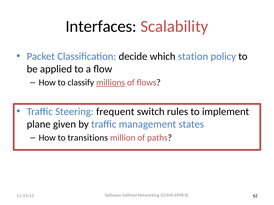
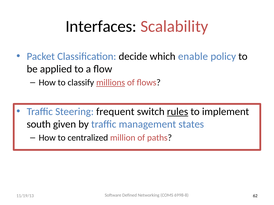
station: station -> enable (193, 56)
rules underline: none -> present (178, 112)
plane: plane -> south (39, 125)
transitions: transitions -> centralized (88, 138)
